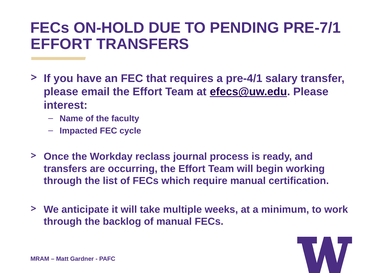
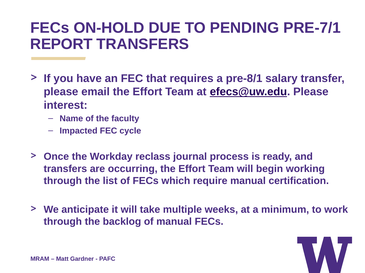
EFFORT: EFFORT -> REPORT (61, 44)
pre-4/1: pre-4/1 -> pre-8/1 (244, 79)
